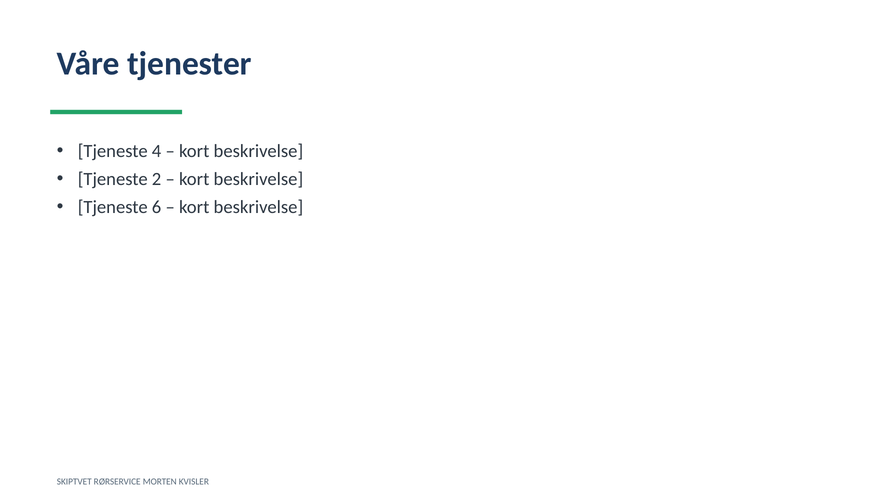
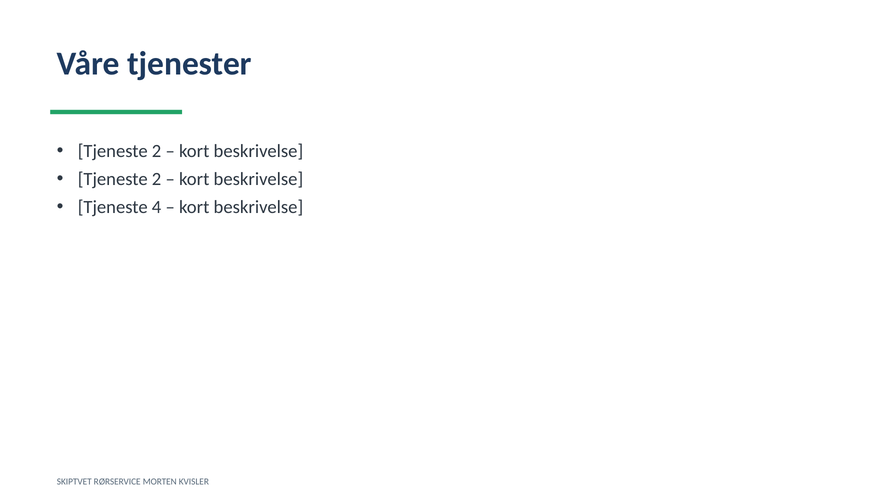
4: 4 -> 2 (157, 151)
6: 6 -> 4 (157, 207)
